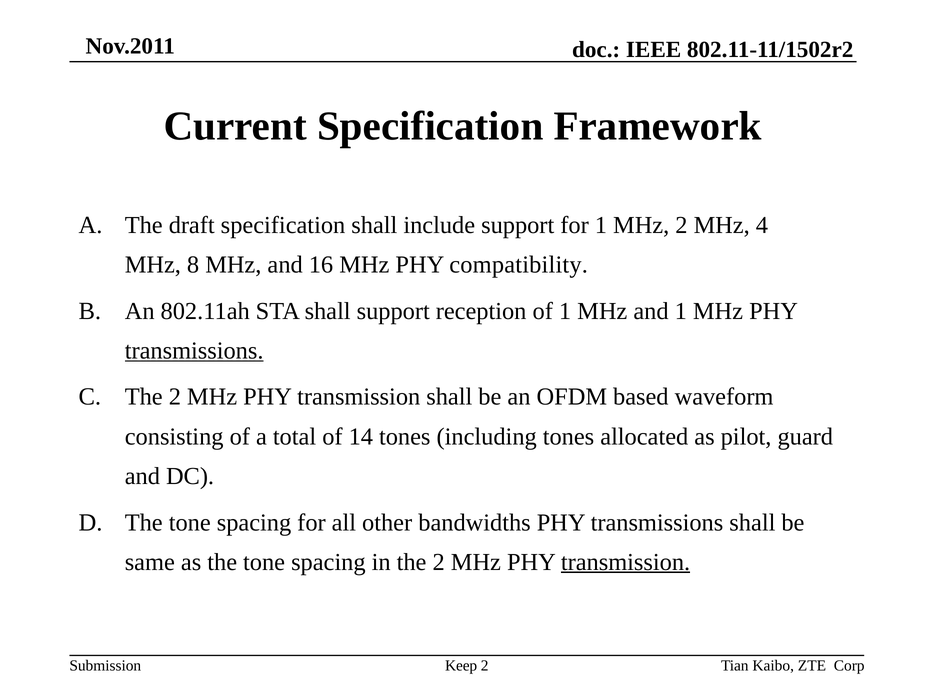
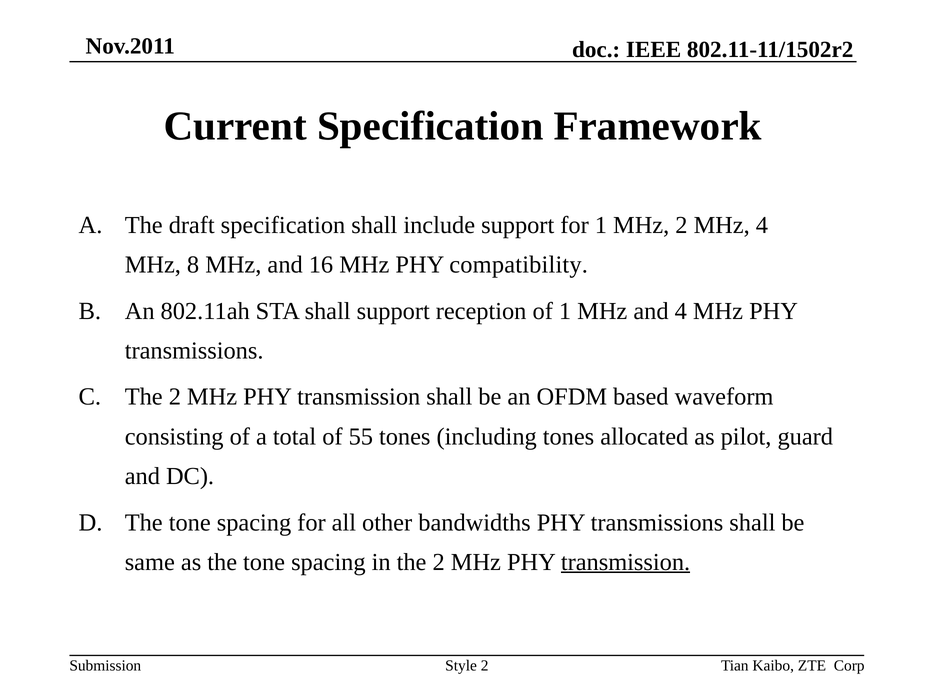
and 1: 1 -> 4 (681, 311)
transmissions underline: present -> none (194, 351)
14: 14 -> 55 (361, 437)
Keep: Keep -> Style (461, 666)
